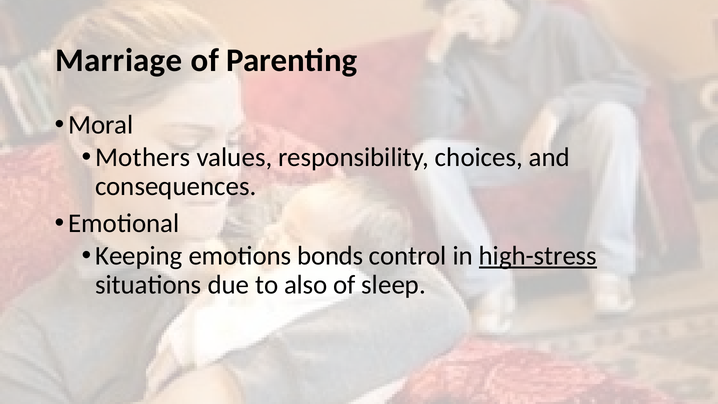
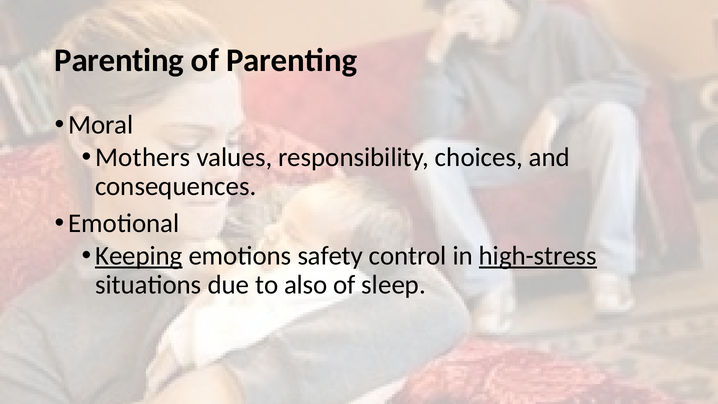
Marriage: Marriage -> Parenting (119, 60)
Keeping underline: none -> present (139, 256)
bonds: bonds -> safety (330, 256)
